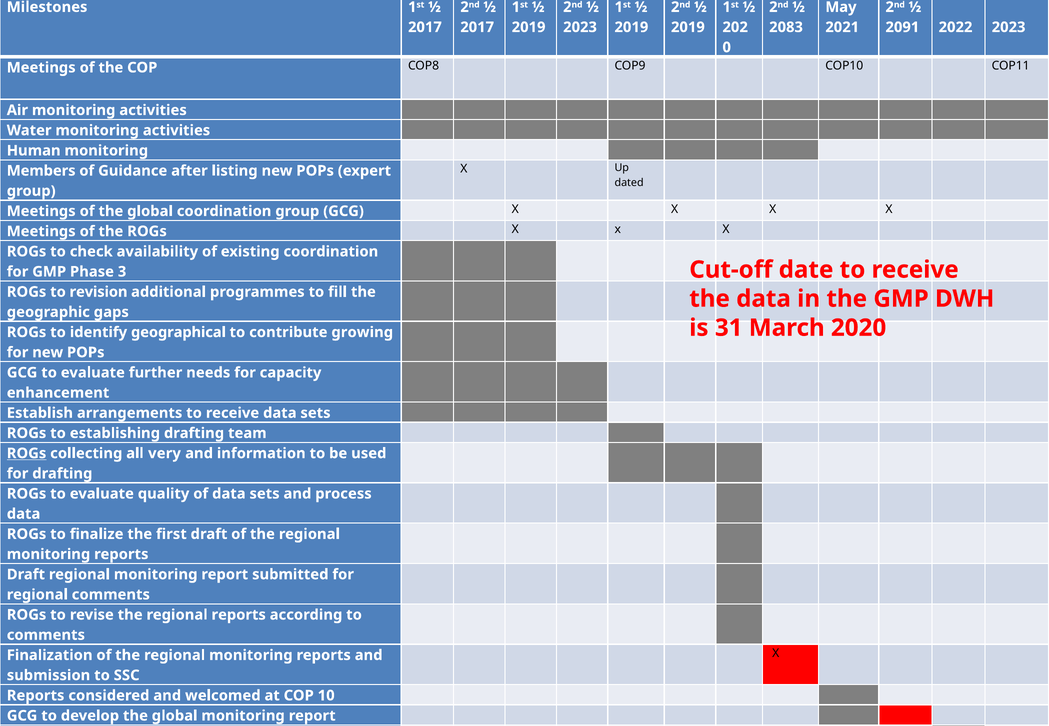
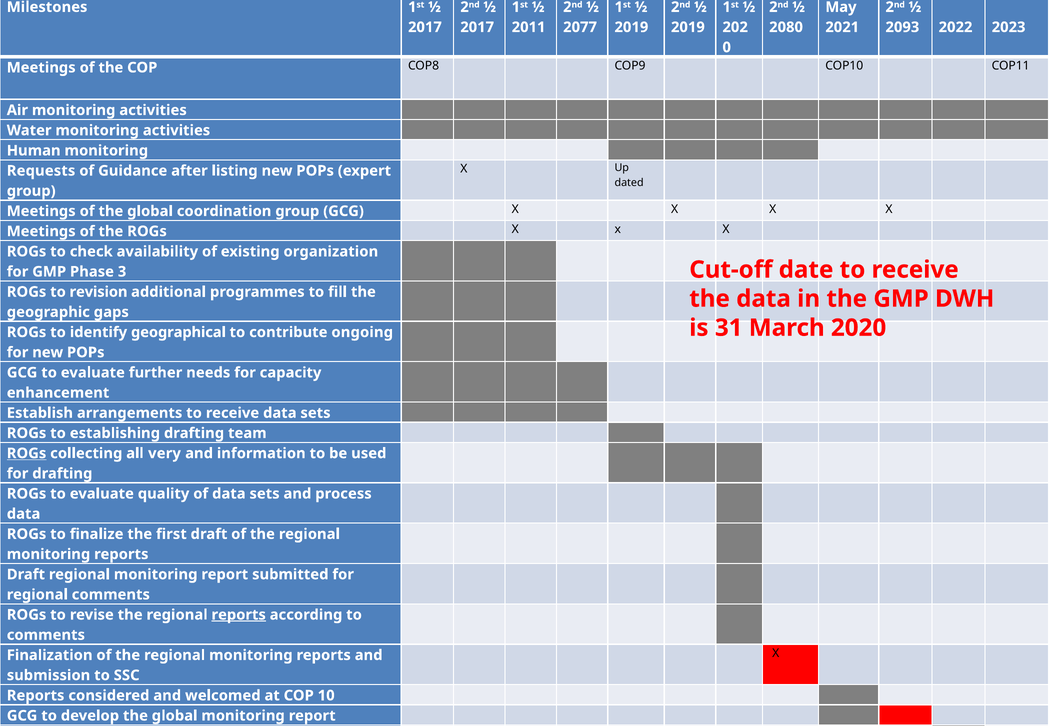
2019: 2019 -> 2011 (529, 27)
2023: 2023 -> 2077 (580, 27)
2083: 2083 -> 2080 (786, 27)
2091: 2091 -> 2093 (902, 27)
Members: Members -> Requests (41, 171)
existing coordination: coordination -> organization (331, 252)
growing: growing -> ongoing (362, 332)
reports underline: none -> present (239, 615)
